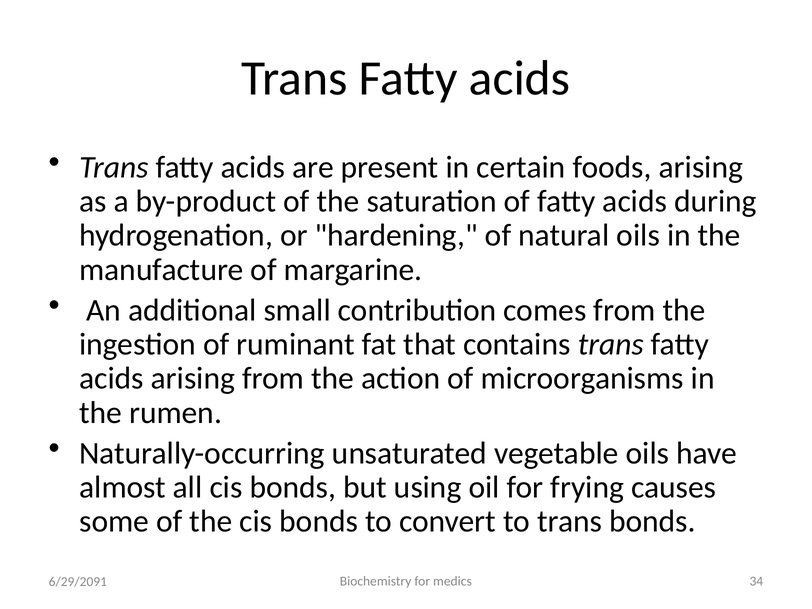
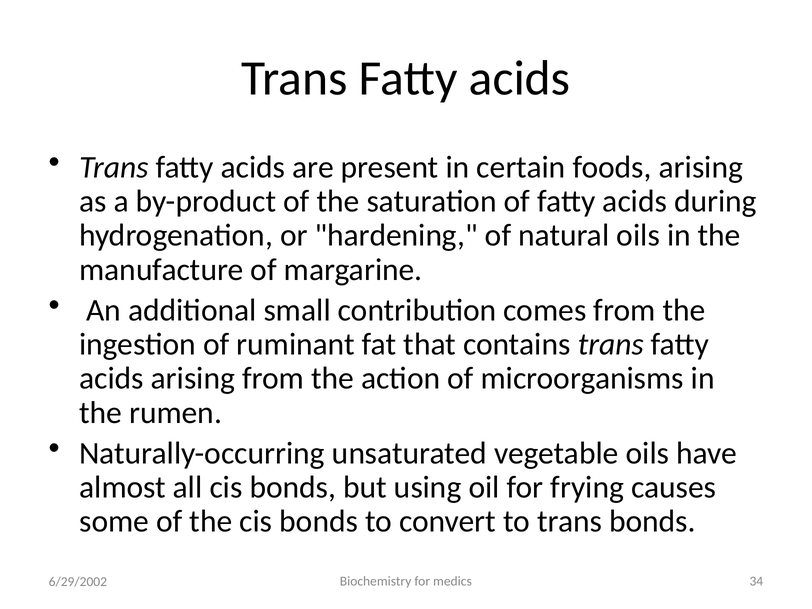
6/29/2091: 6/29/2091 -> 6/29/2002 (78, 582)
